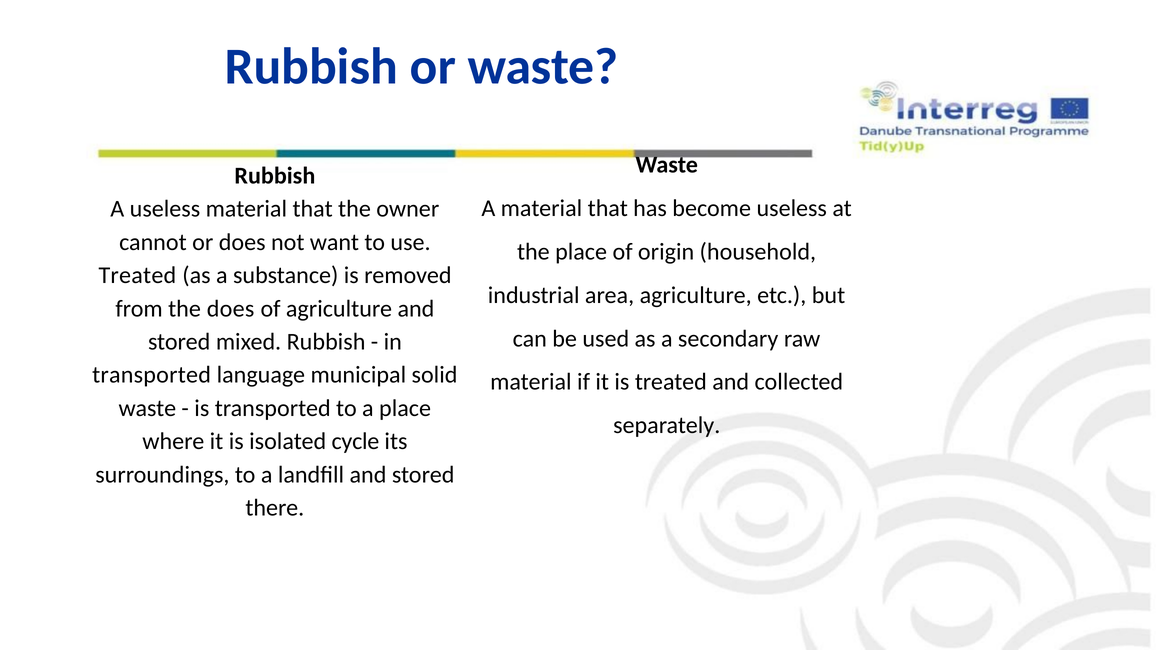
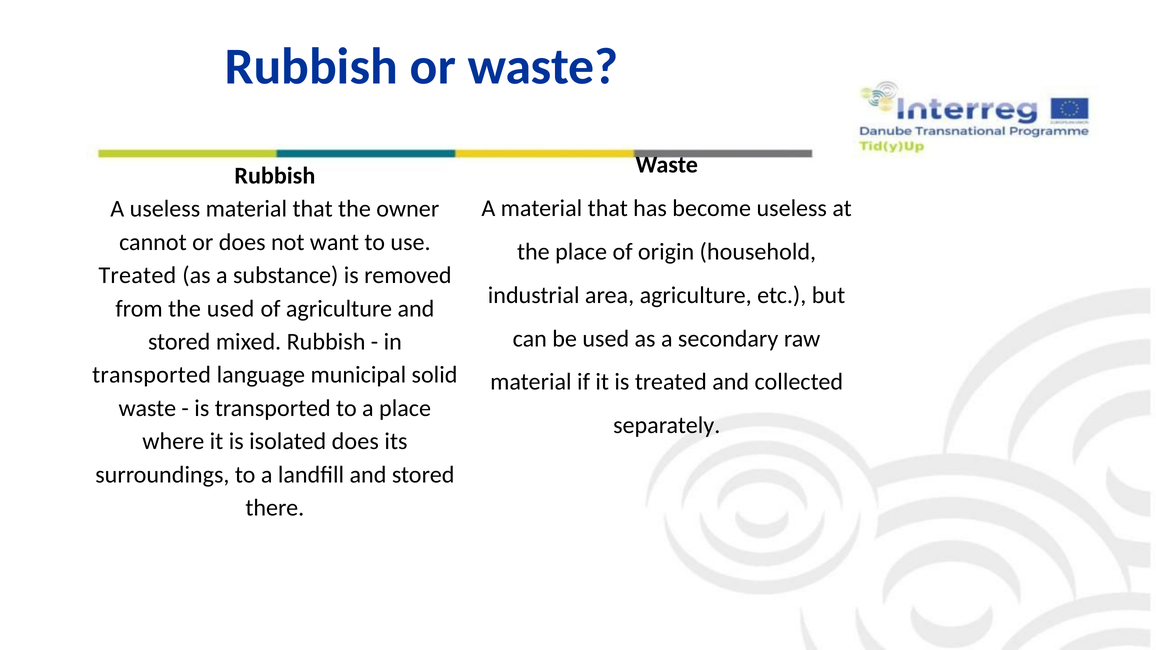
the does: does -> used (231, 309)
isolated cycle: cycle -> does (355, 442)
